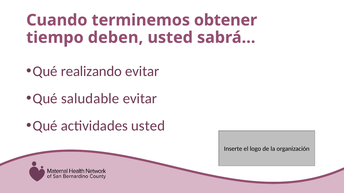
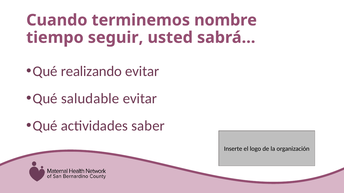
obtener: obtener -> nombre (226, 20)
deben: deben -> seguir (116, 38)
actividades usted: usted -> saber (148, 126)
